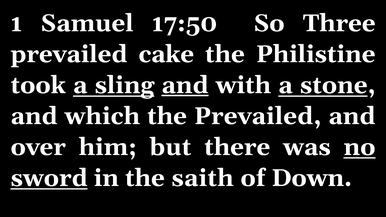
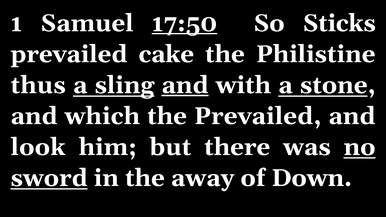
17:50 underline: none -> present (184, 23)
Three: Three -> Sticks (339, 23)
took: took -> thus (38, 85)
over: over -> look (38, 147)
saith: saith -> away (203, 178)
